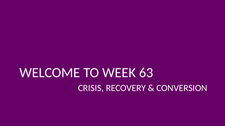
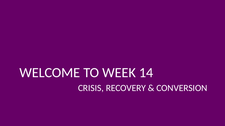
63: 63 -> 14 (146, 73)
